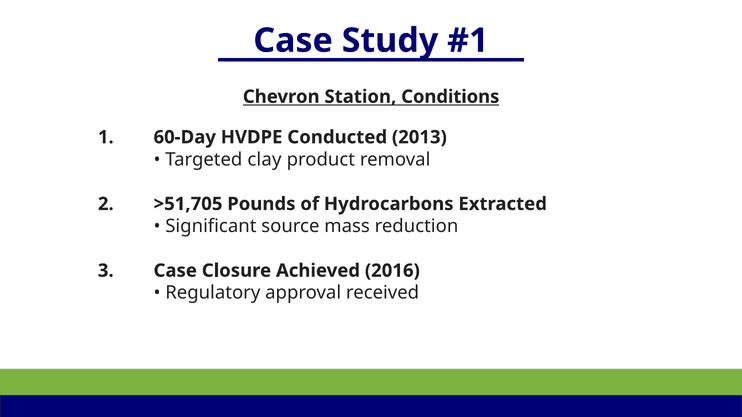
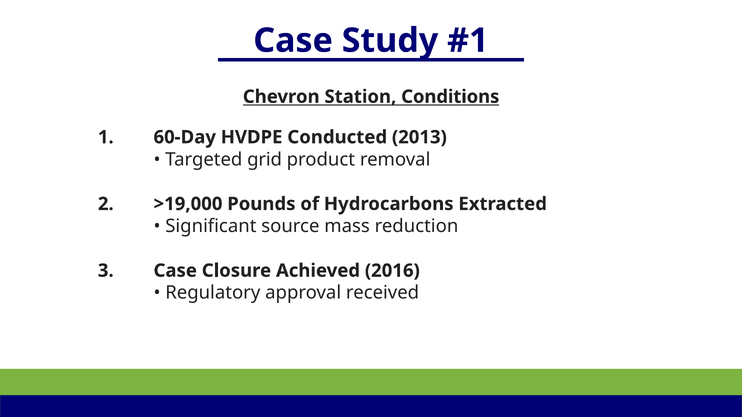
clay: clay -> grid (265, 160)
>51,705: >51,705 -> >19,000 (188, 204)
